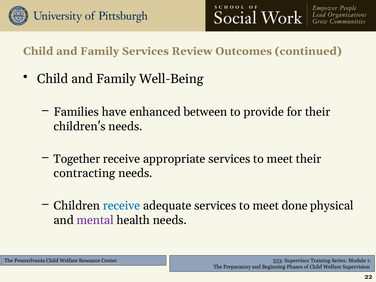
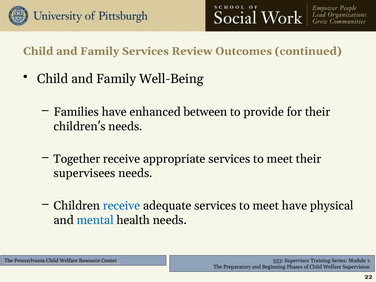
contracting: contracting -> supervisees (85, 173)
meet done: done -> have (294, 206)
mental colour: purple -> blue (95, 220)
